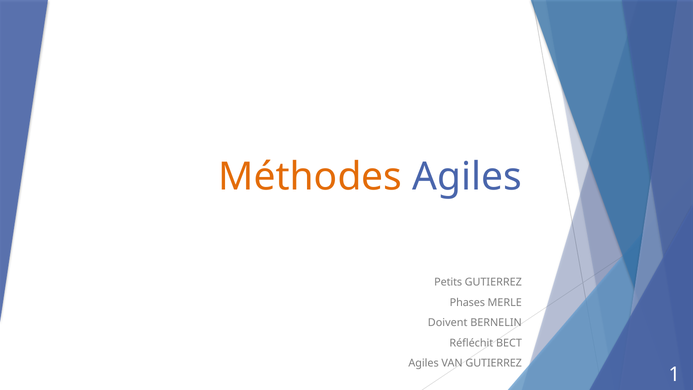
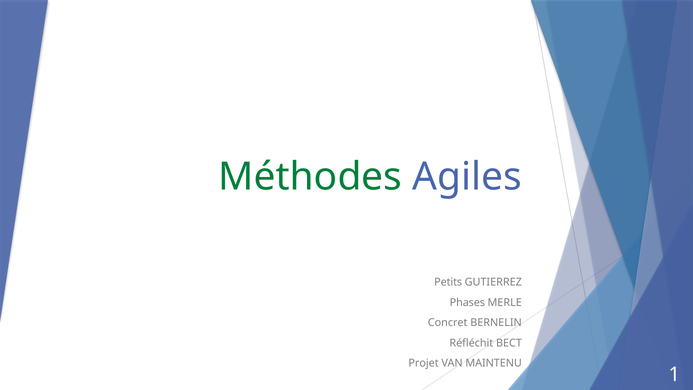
Méthodes colour: orange -> green (310, 177)
Doivent: Doivent -> Concret (448, 323)
Agiles: Agiles -> Projet (424, 363)
VAN GUTIERREZ: GUTIERREZ -> MAINTENU (494, 363)
